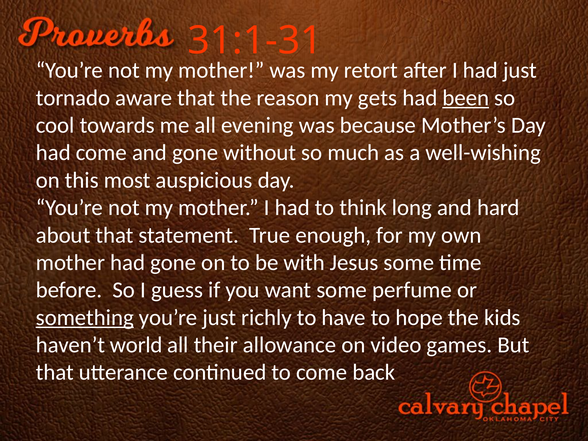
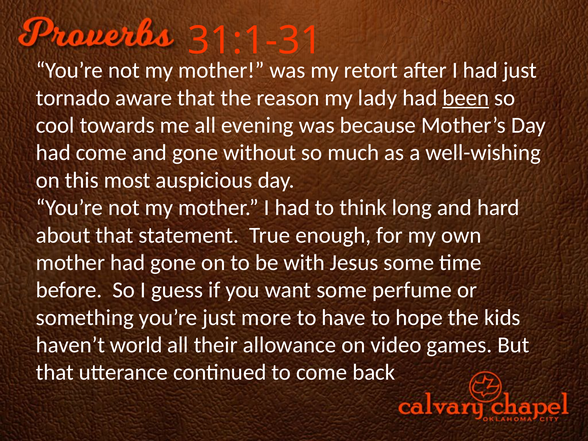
gets: gets -> lady (378, 98)
something underline: present -> none (85, 317)
richly: richly -> more (266, 317)
